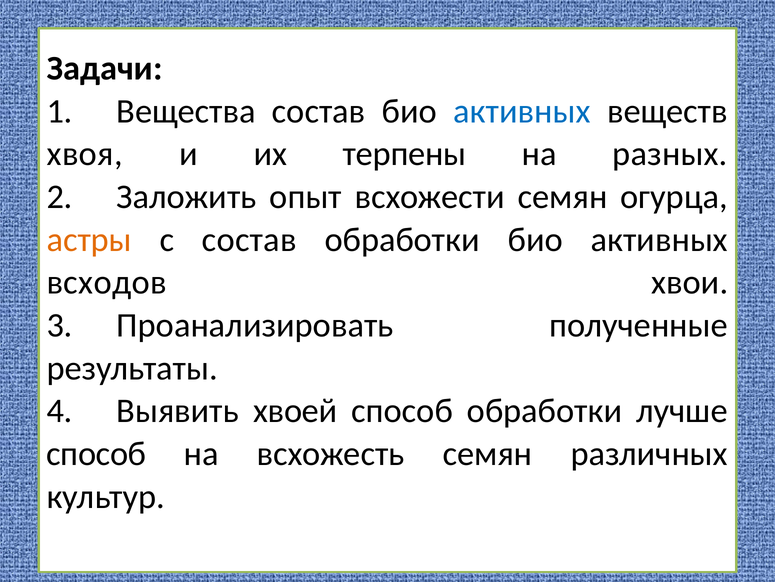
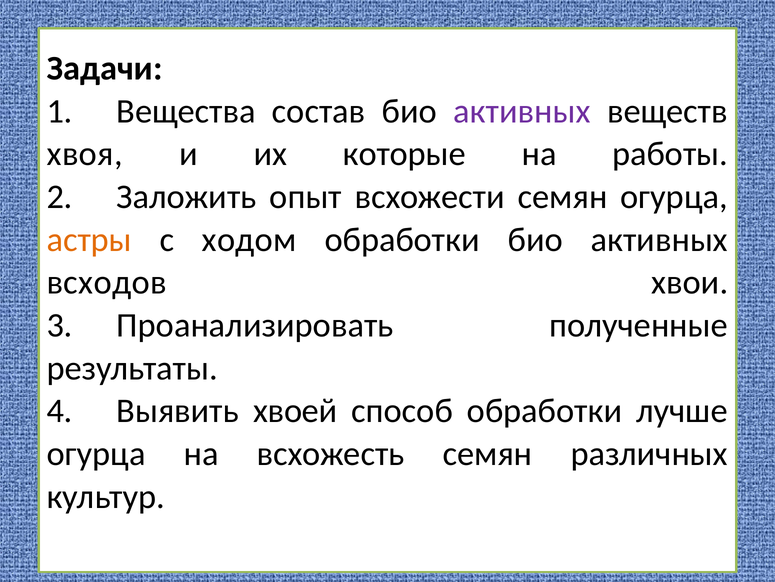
активных colour: blue -> purple (522, 111)
терпены: терпены -> которые (404, 154)
разных: разных -> работы (670, 154)
с состав: состав -> ходом (249, 239)
способ: способ -> огурца (96, 453)
